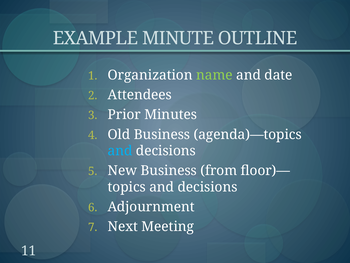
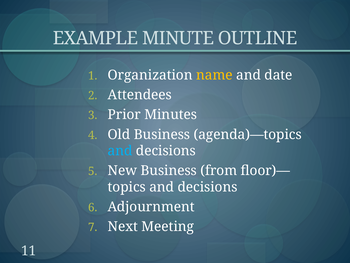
name colour: light green -> yellow (214, 75)
